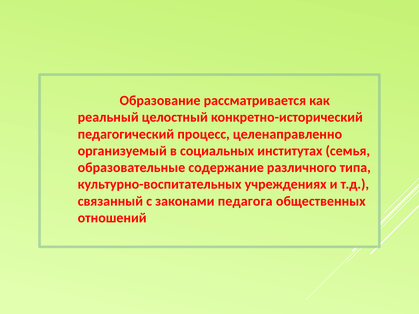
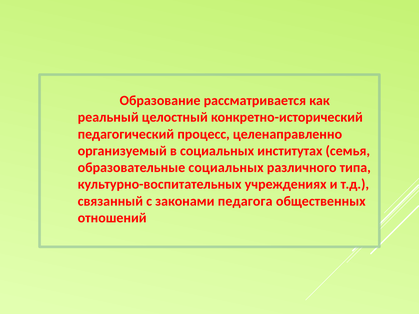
образовательные содержание: содержание -> социальных (226, 168)
